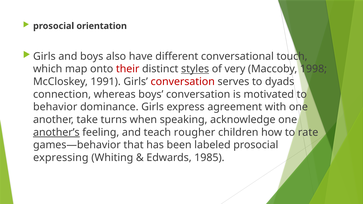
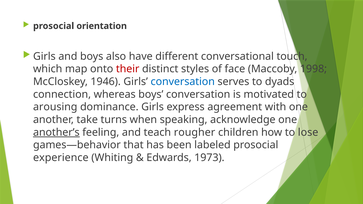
styles underline: present -> none (195, 69)
very: very -> face (235, 69)
1991: 1991 -> 1946 (106, 82)
conversation colour: red -> blue (183, 82)
behavior: behavior -> arousing (55, 107)
rate: rate -> lose (308, 132)
expressing: expressing -> experience (61, 158)
1985: 1985 -> 1973 (209, 158)
